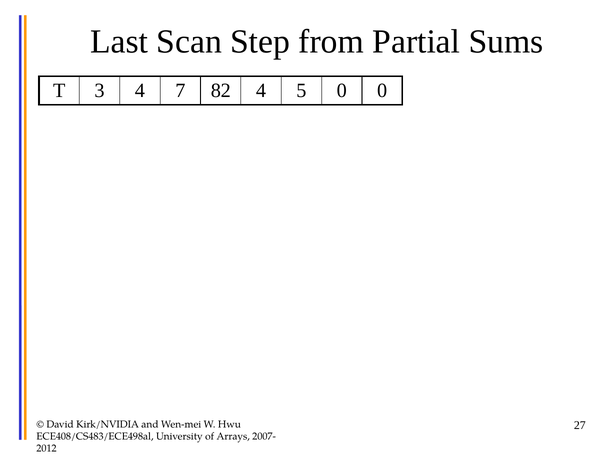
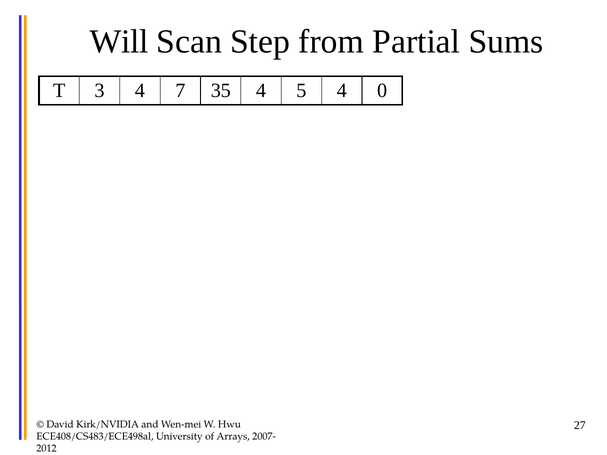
Last: Last -> Will (119, 41)
82: 82 -> 35 (221, 91)
5 0: 0 -> 4 (342, 91)
